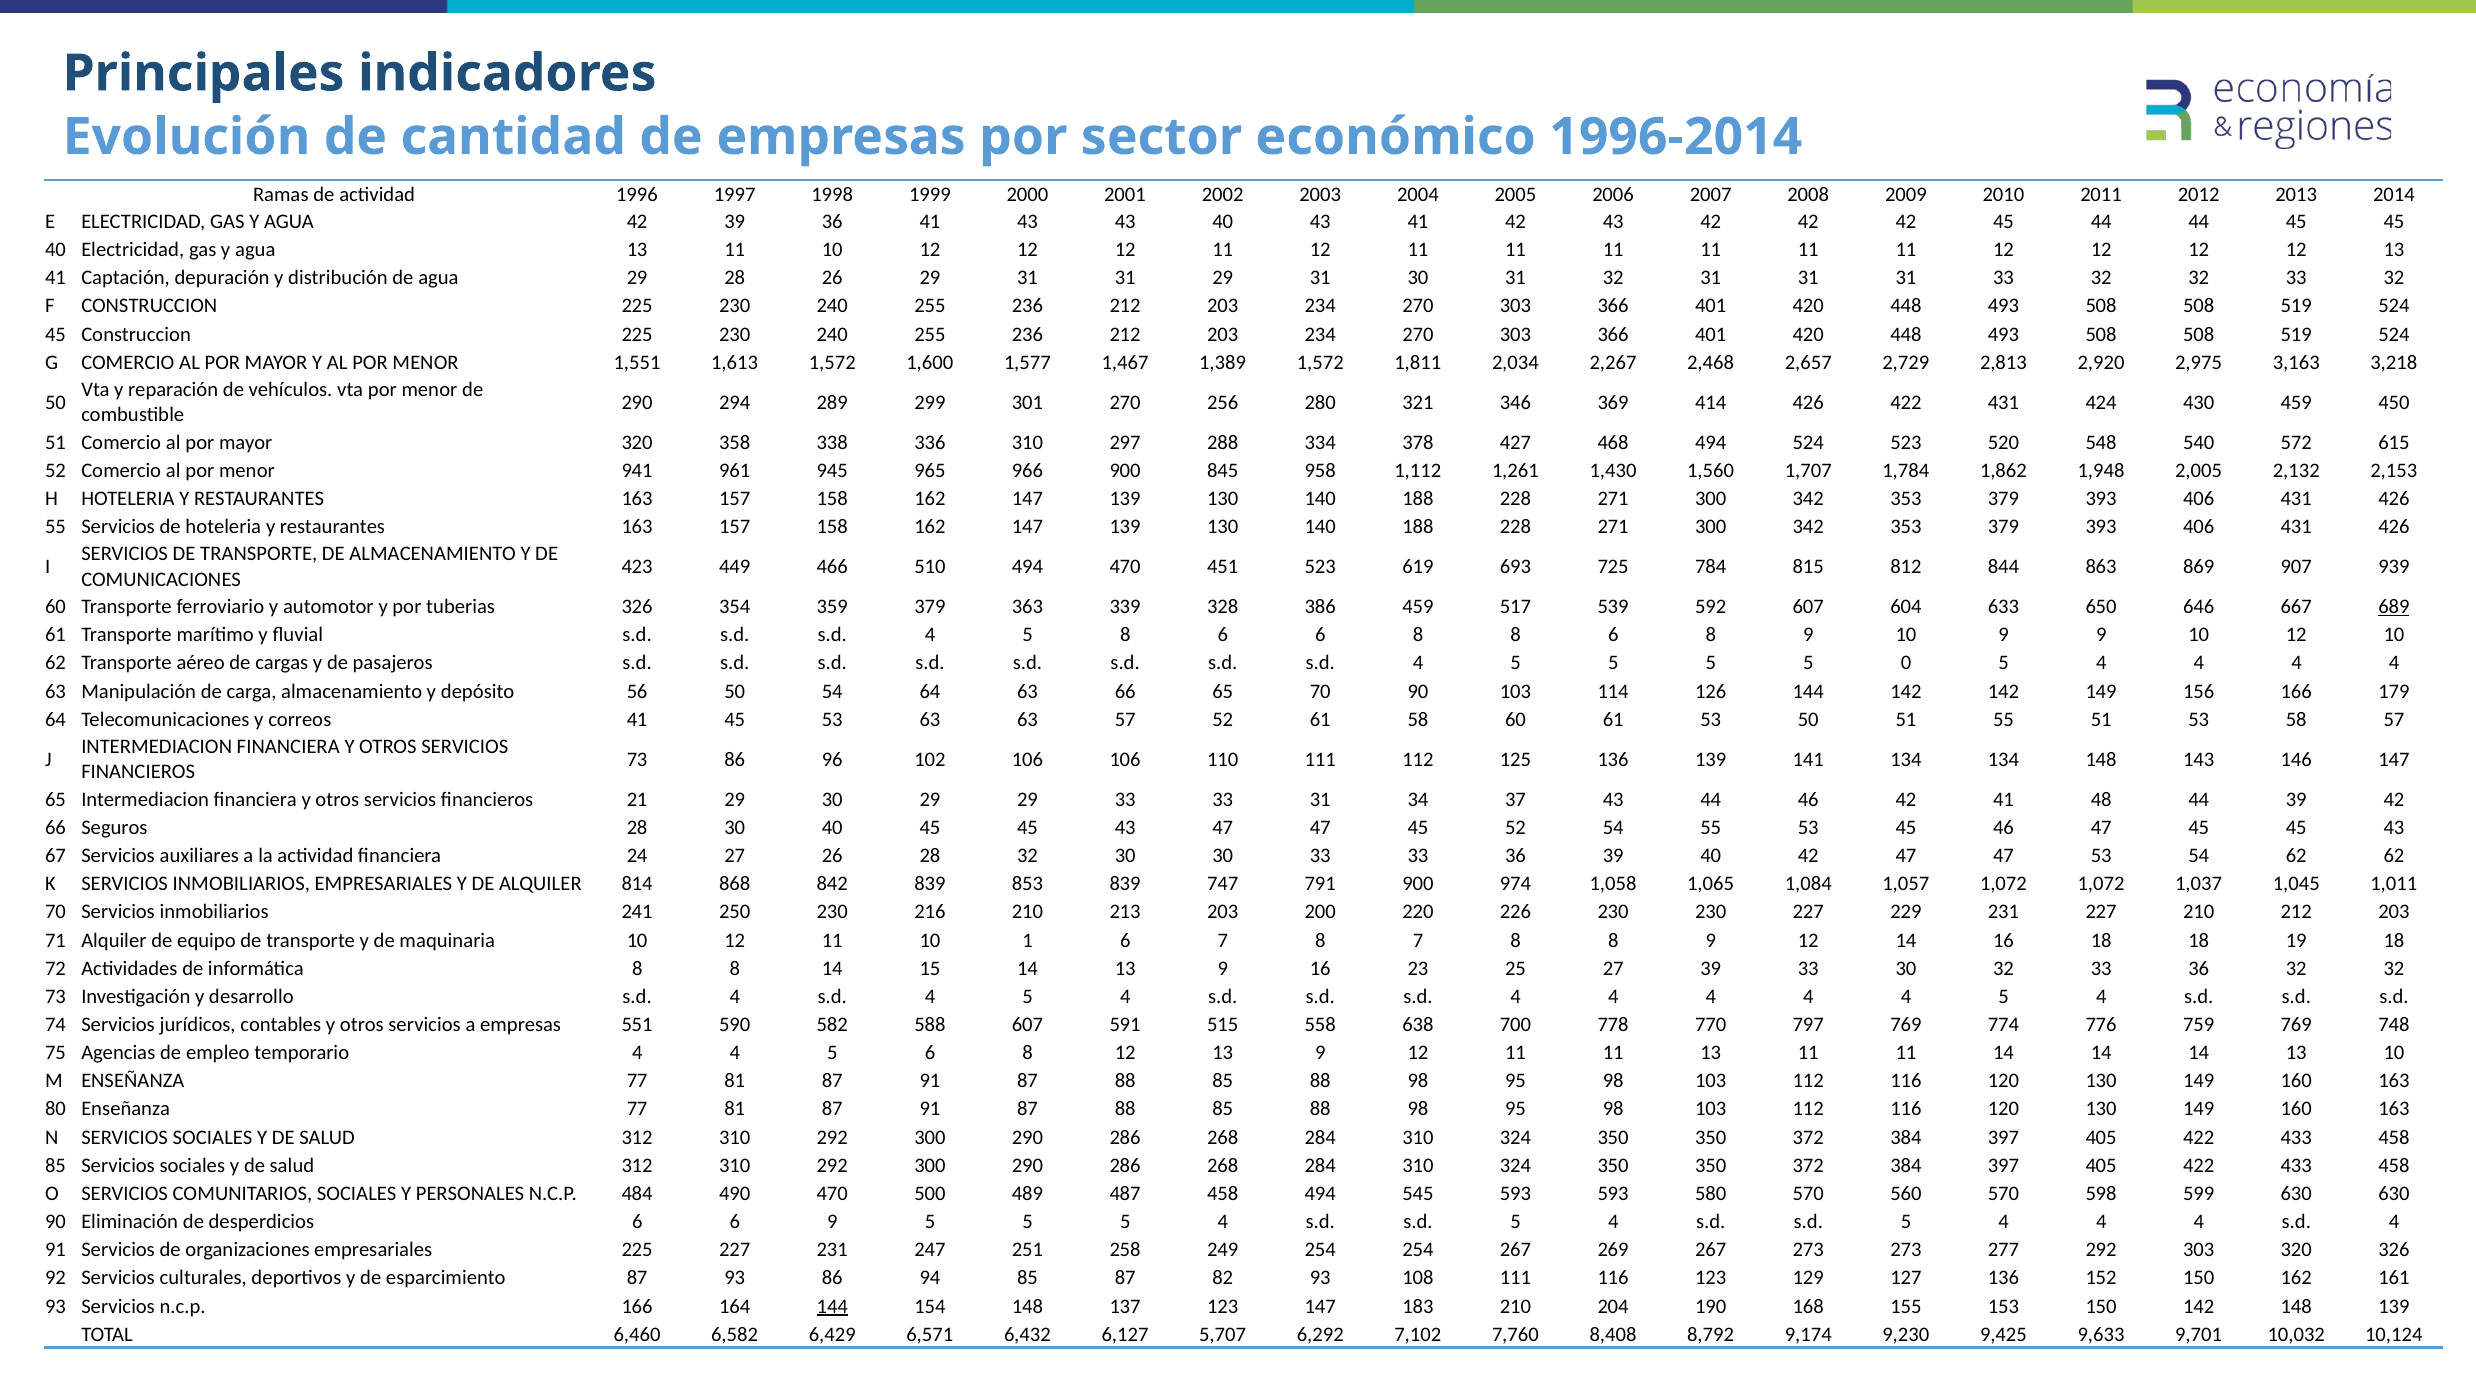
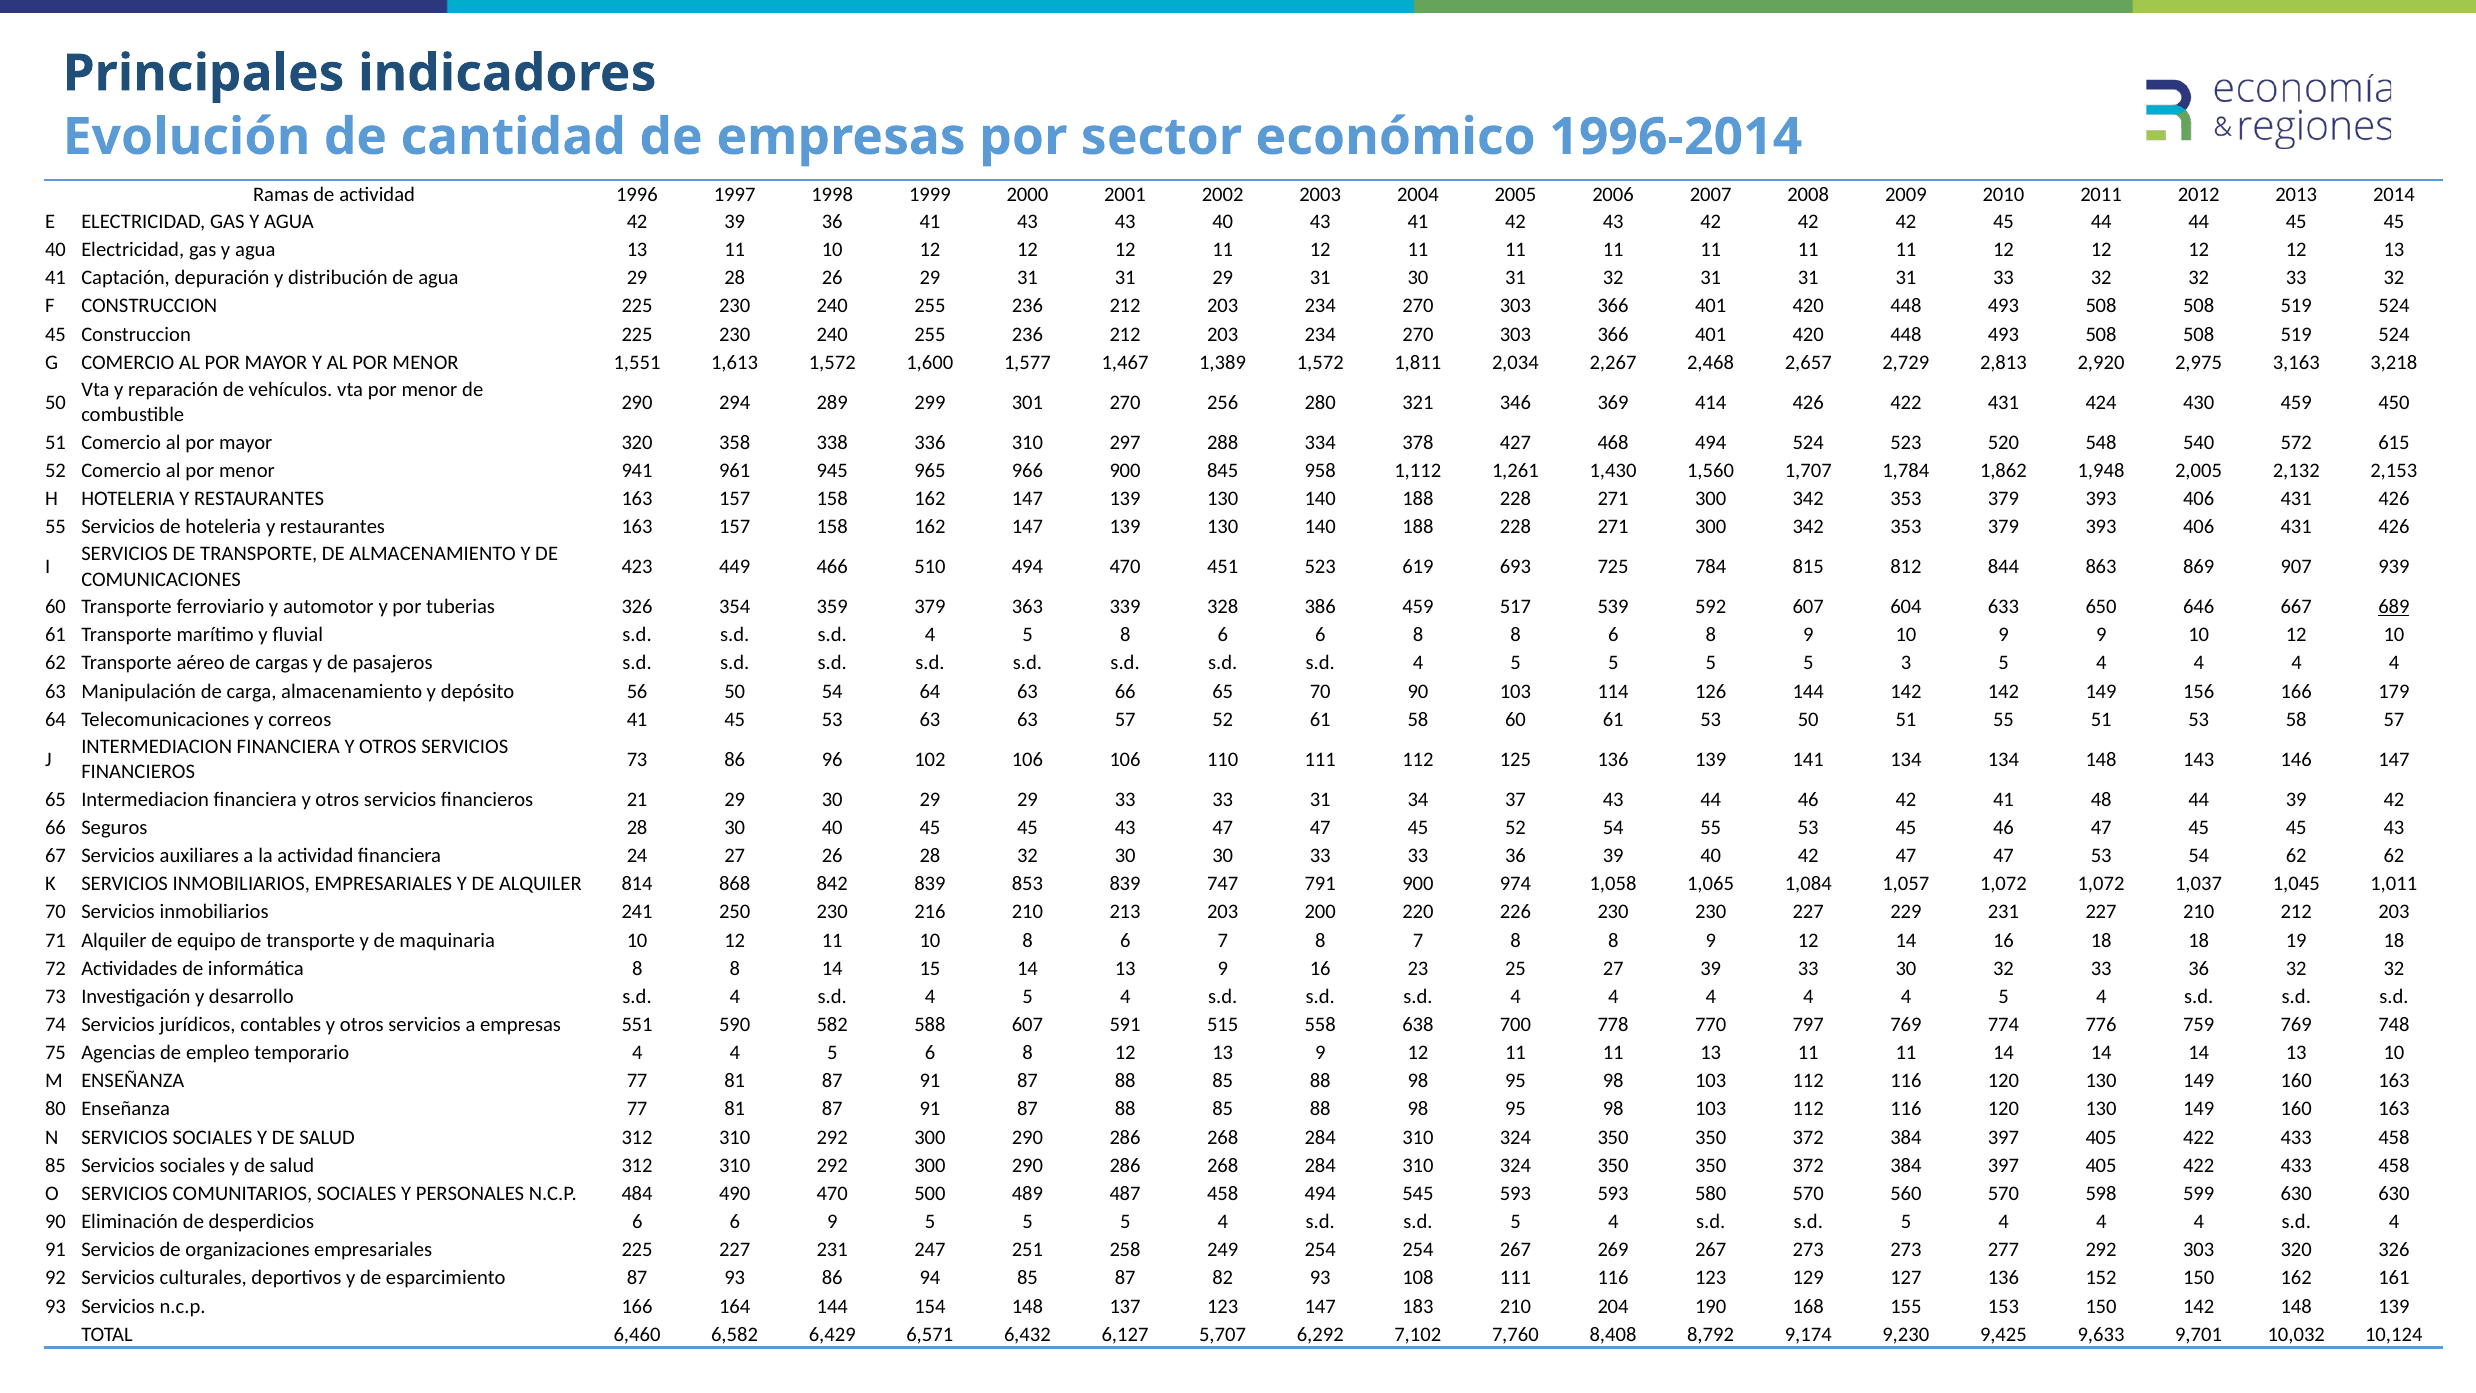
0: 0 -> 3 (1906, 663)
10 1: 1 -> 8 (1028, 940)
144 underline: present -> none (832, 1306)
